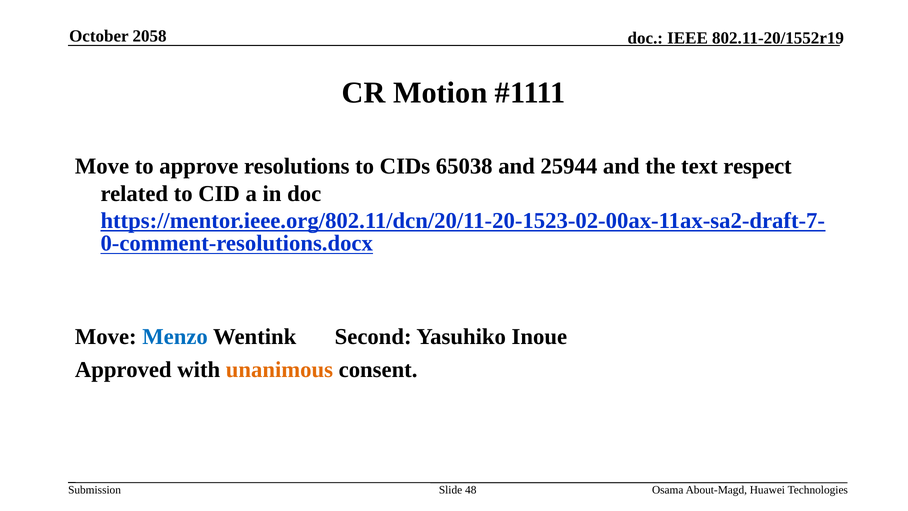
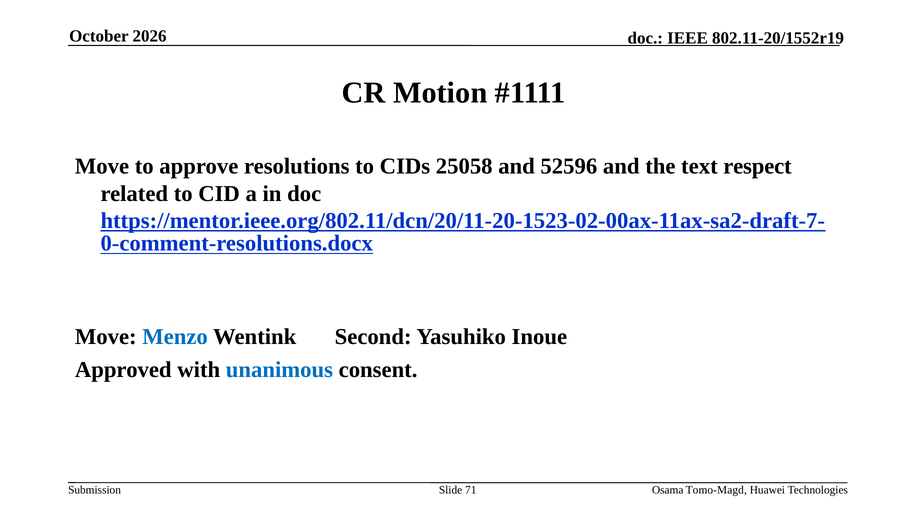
2058: 2058 -> 2026 (150, 36)
65038: 65038 -> 25058 (464, 166)
25944: 25944 -> 52596 (569, 166)
unanimous colour: orange -> blue (279, 369)
48: 48 -> 71 (471, 490)
About-Magd: About-Magd -> Tomo-Magd (716, 490)
